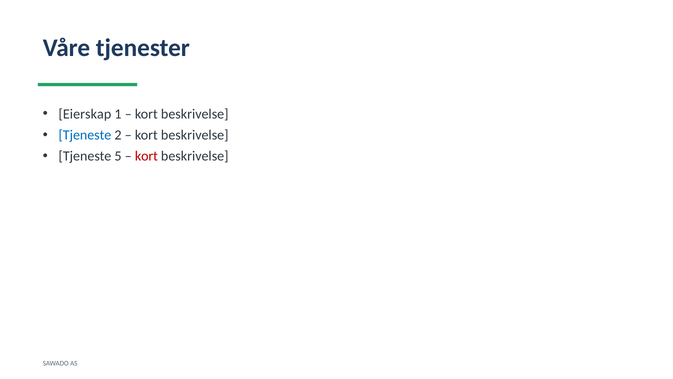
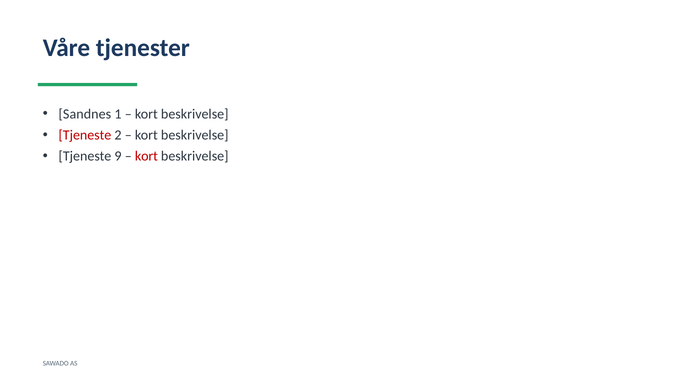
Eierskap: Eierskap -> Sandnes (85, 114)
Tjeneste colour: blue -> red (85, 135)
5: 5 -> 9 (118, 156)
